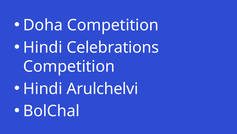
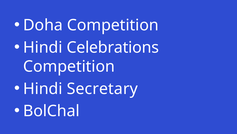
Arulchelvi: Arulchelvi -> Secretary (102, 88)
